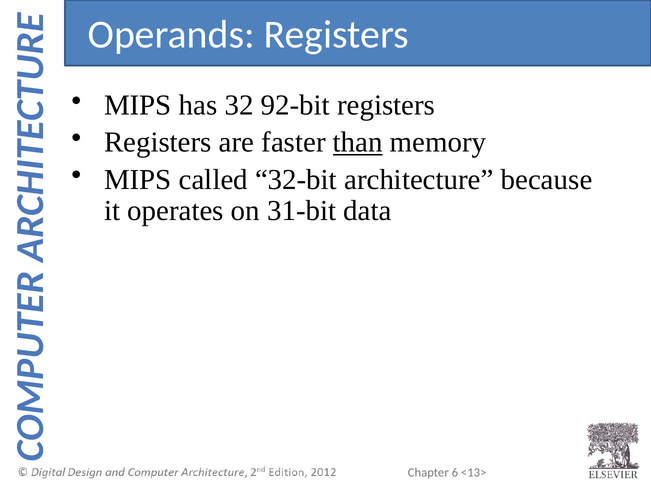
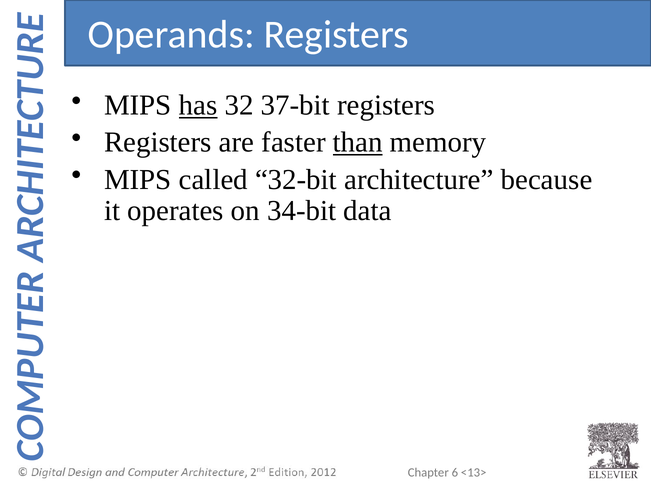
has underline: none -> present (198, 105)
92-bit: 92-bit -> 37-bit (295, 105)
31-bit: 31-bit -> 34-bit (302, 211)
